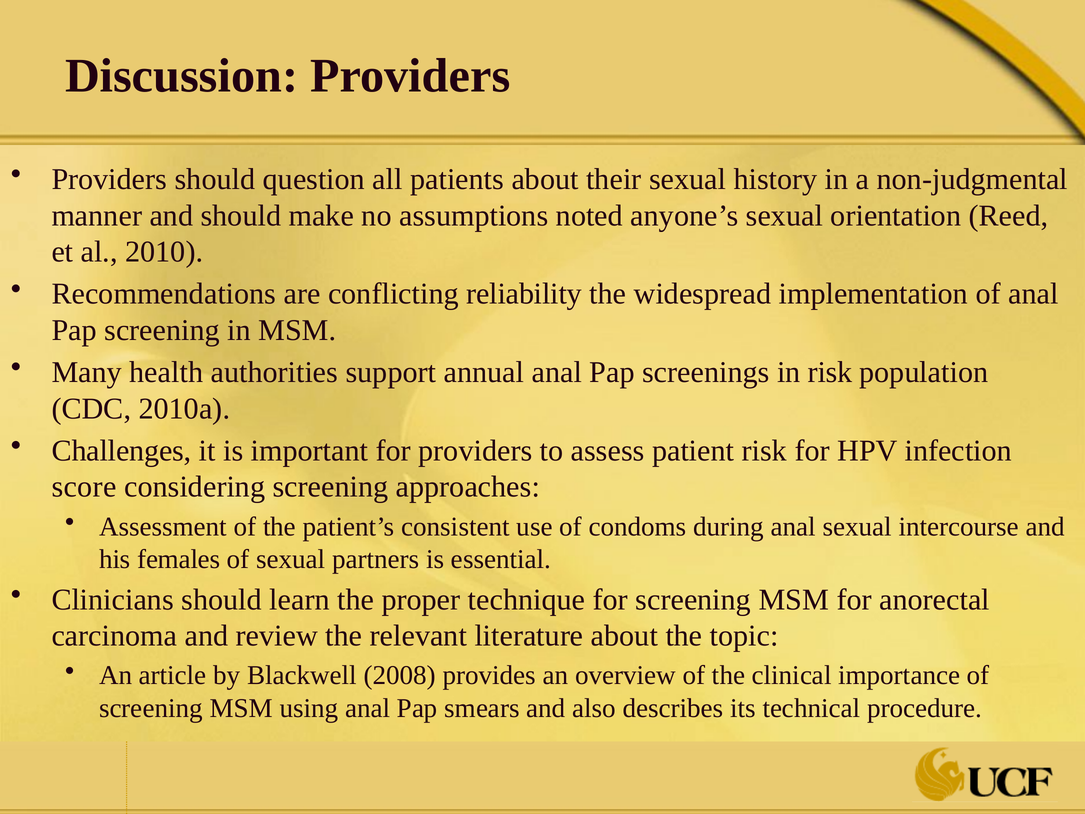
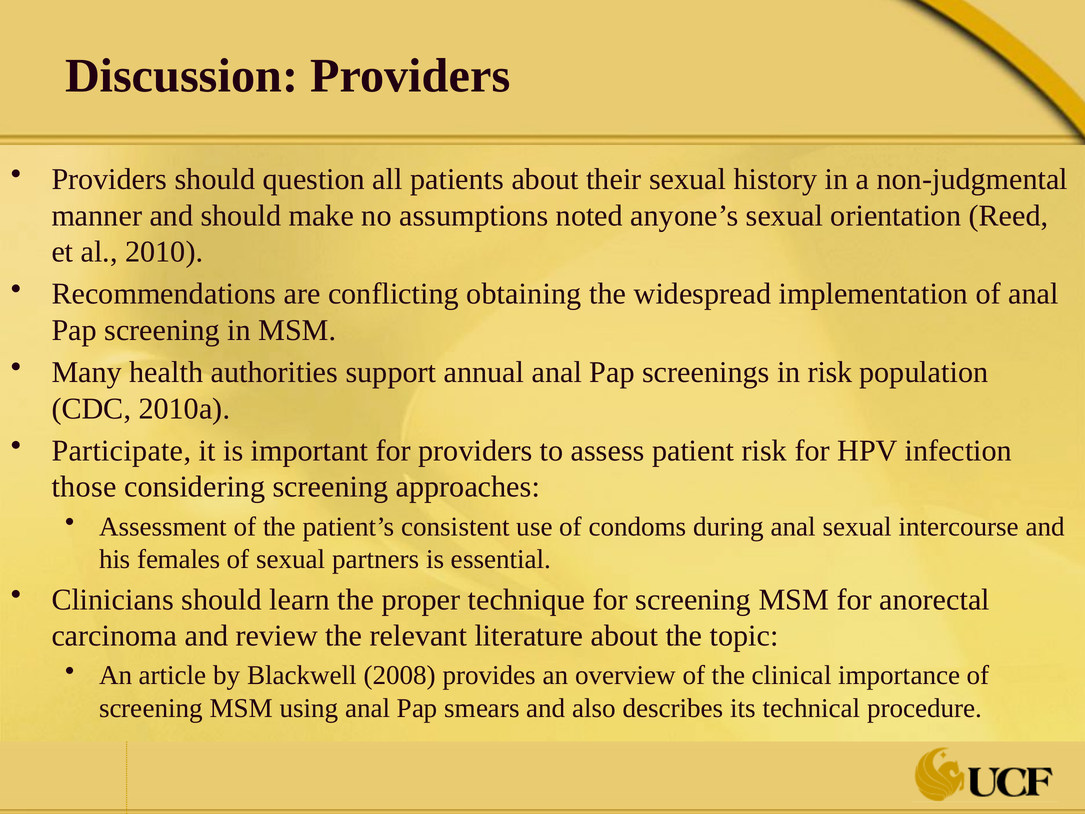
reliability: reliability -> obtaining (524, 294)
Challenges: Challenges -> Participate (121, 451)
score: score -> those (84, 487)
